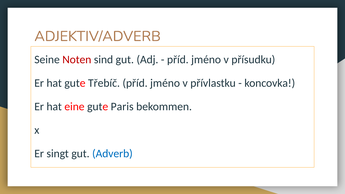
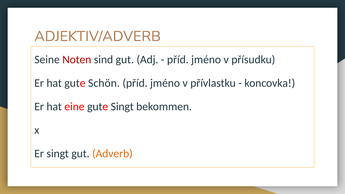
Třebíč: Třebíč -> Schön (104, 83)
gute Paris: Paris -> Singt (122, 107)
Adverb colour: blue -> orange (112, 154)
